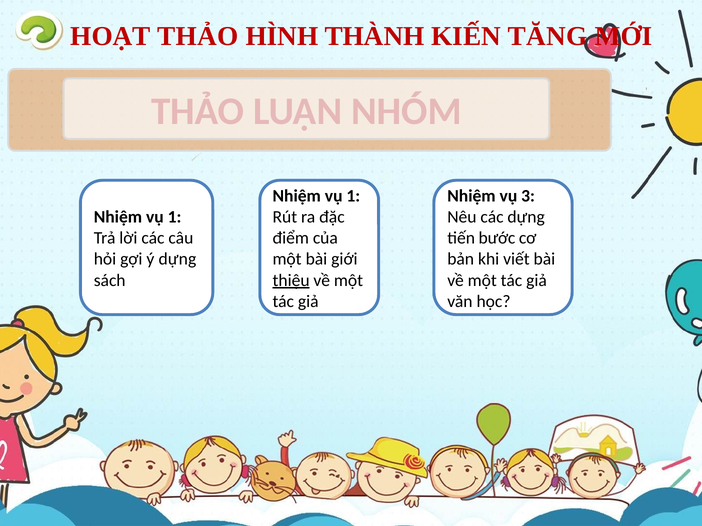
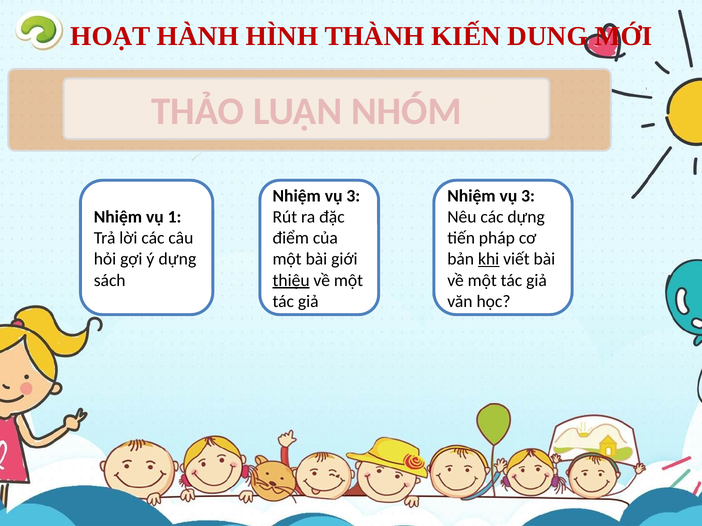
HOẠT THẢO: THẢO -> HÀNH (198, 36)
TĂNG: TĂNG -> DUNG (548, 36)
1: 1 -> 3 (353, 196)
bước: bước -> pháp (497, 238)
khi underline: none -> present (489, 259)
